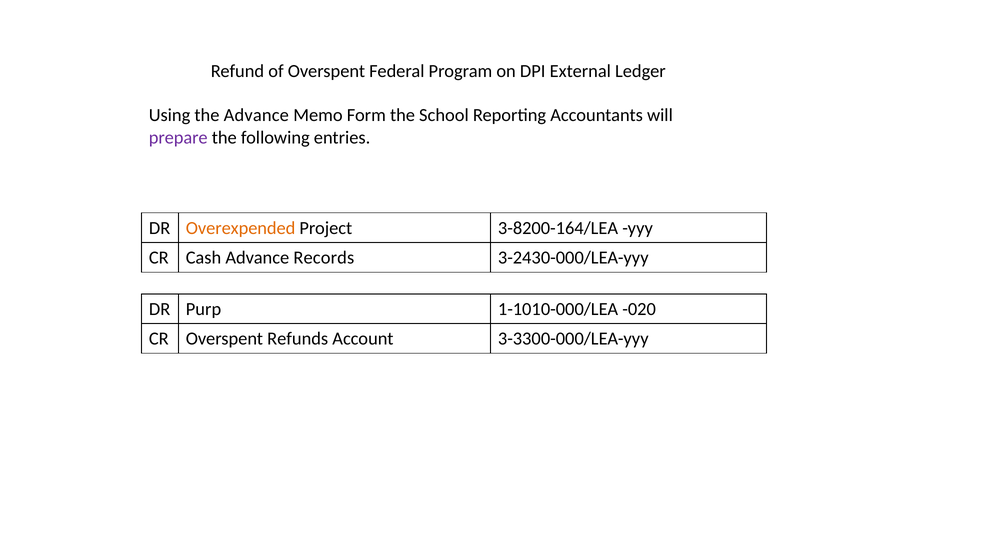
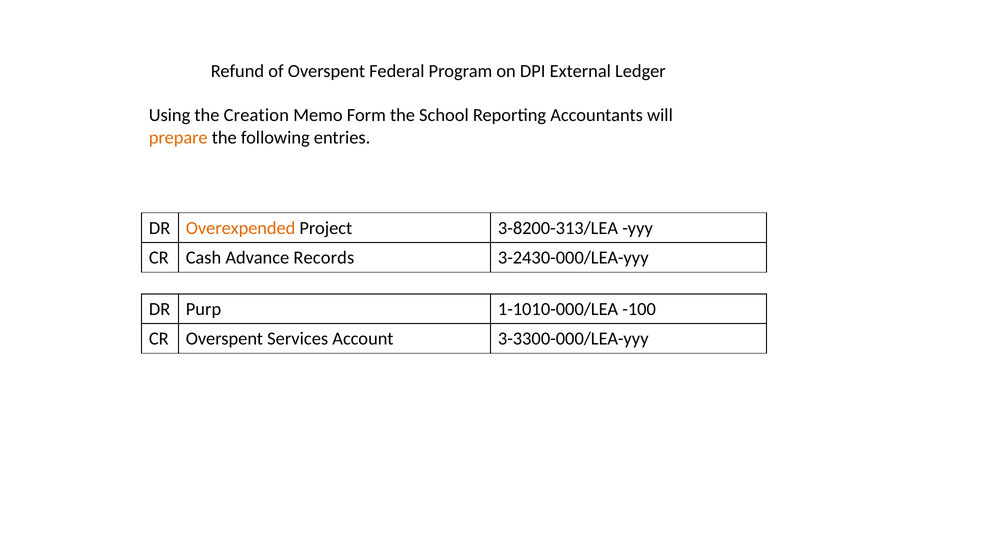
the Advance: Advance -> Creation (256, 115)
prepare colour: purple -> orange (178, 138)
3-8200-164/LEA: 3-8200-164/LEA -> 3-8200-313/LEA (558, 228)
-020: -020 -> -100 (639, 309)
Refunds: Refunds -> Services (298, 339)
